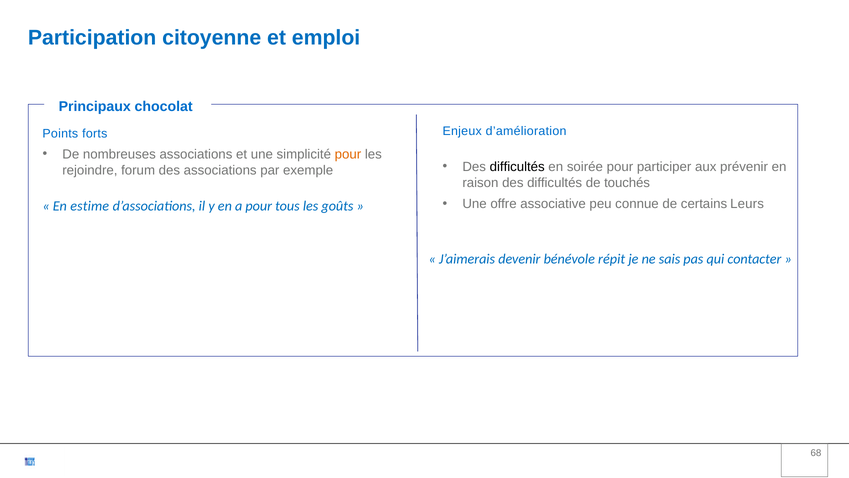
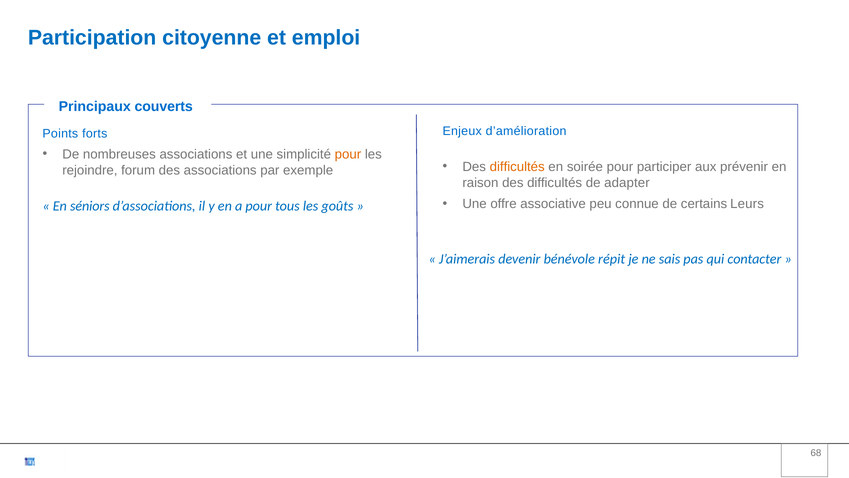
chocolat: chocolat -> couverts (164, 107)
difficultés colour: black -> orange (517, 167)
touchés: touchés -> adapter (627, 183)
estime: estime -> séniors (90, 206)
